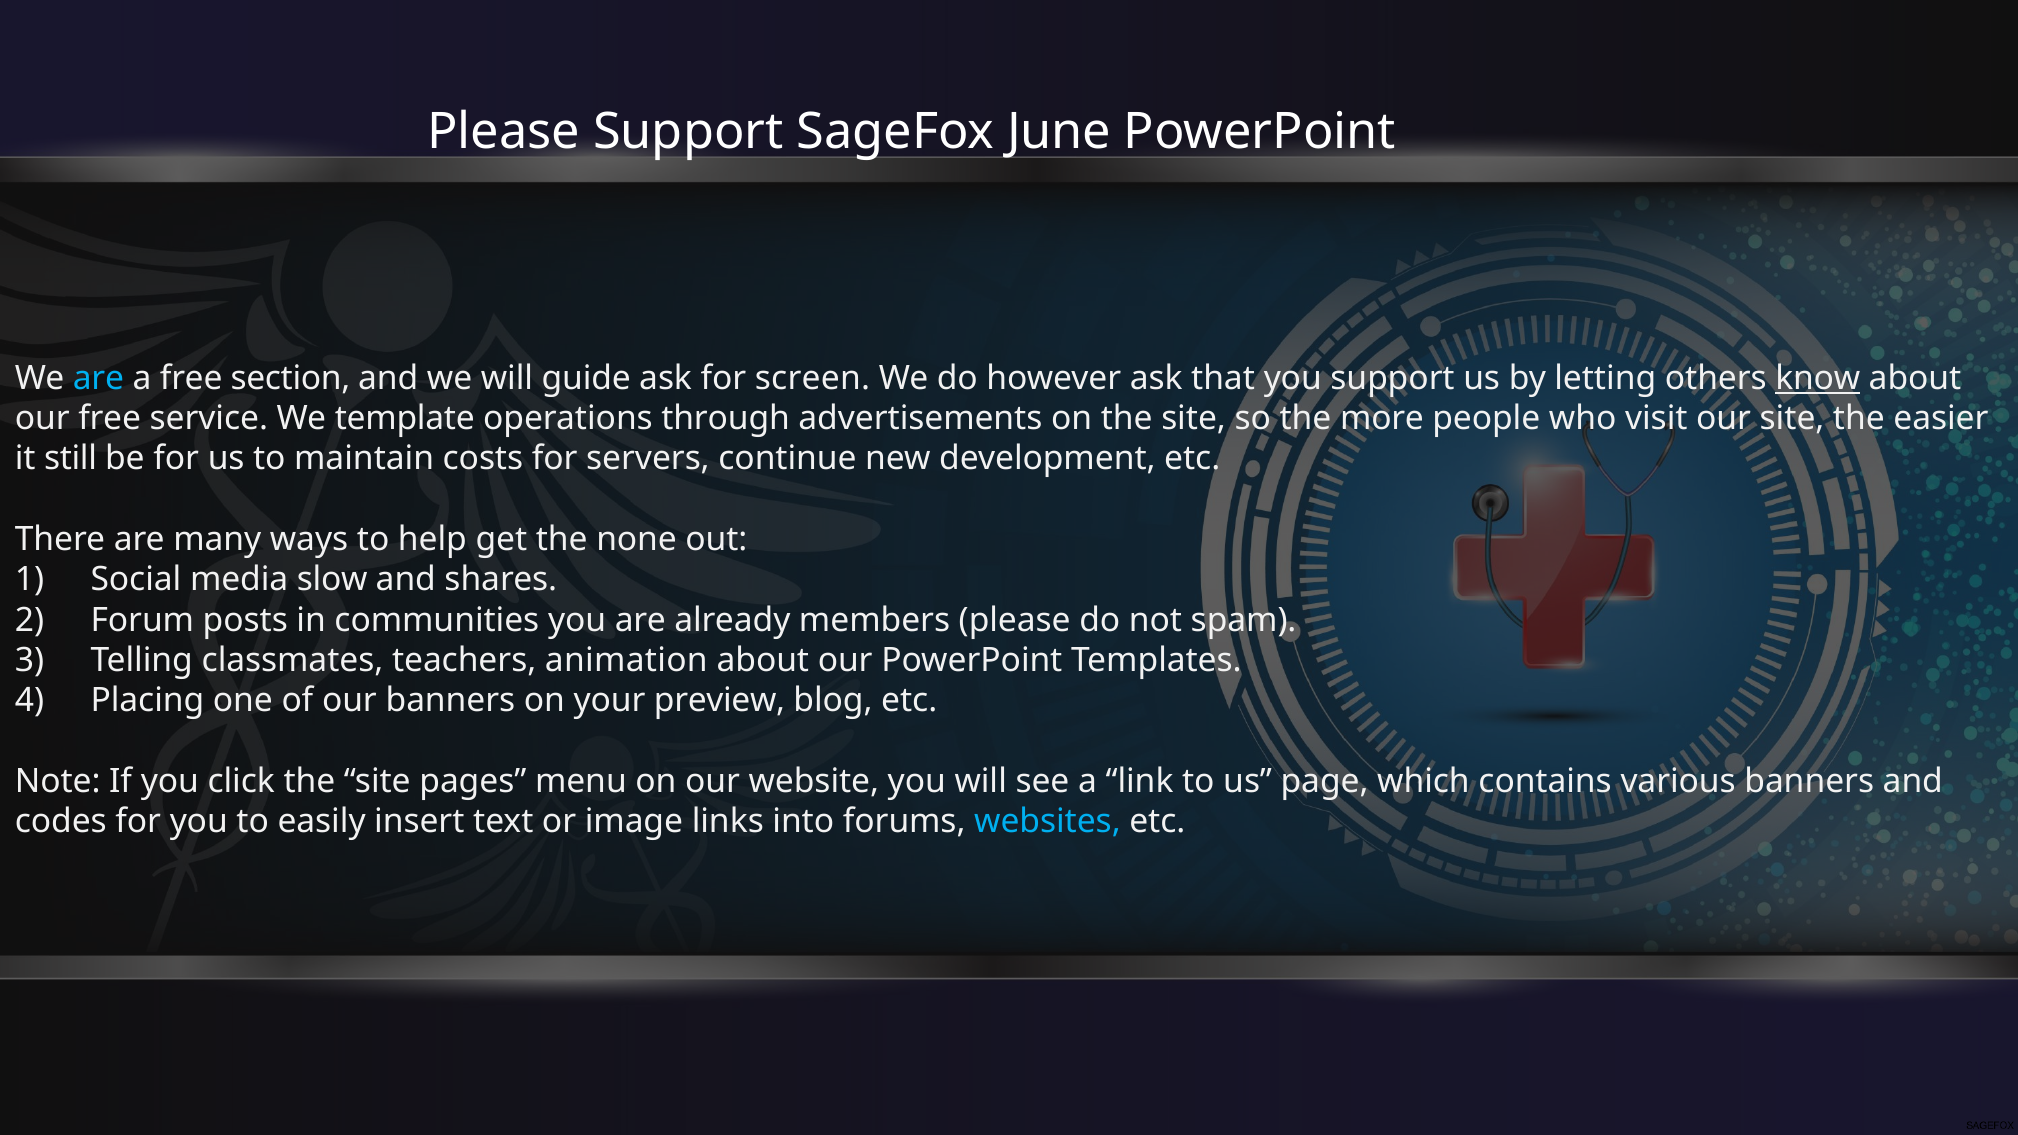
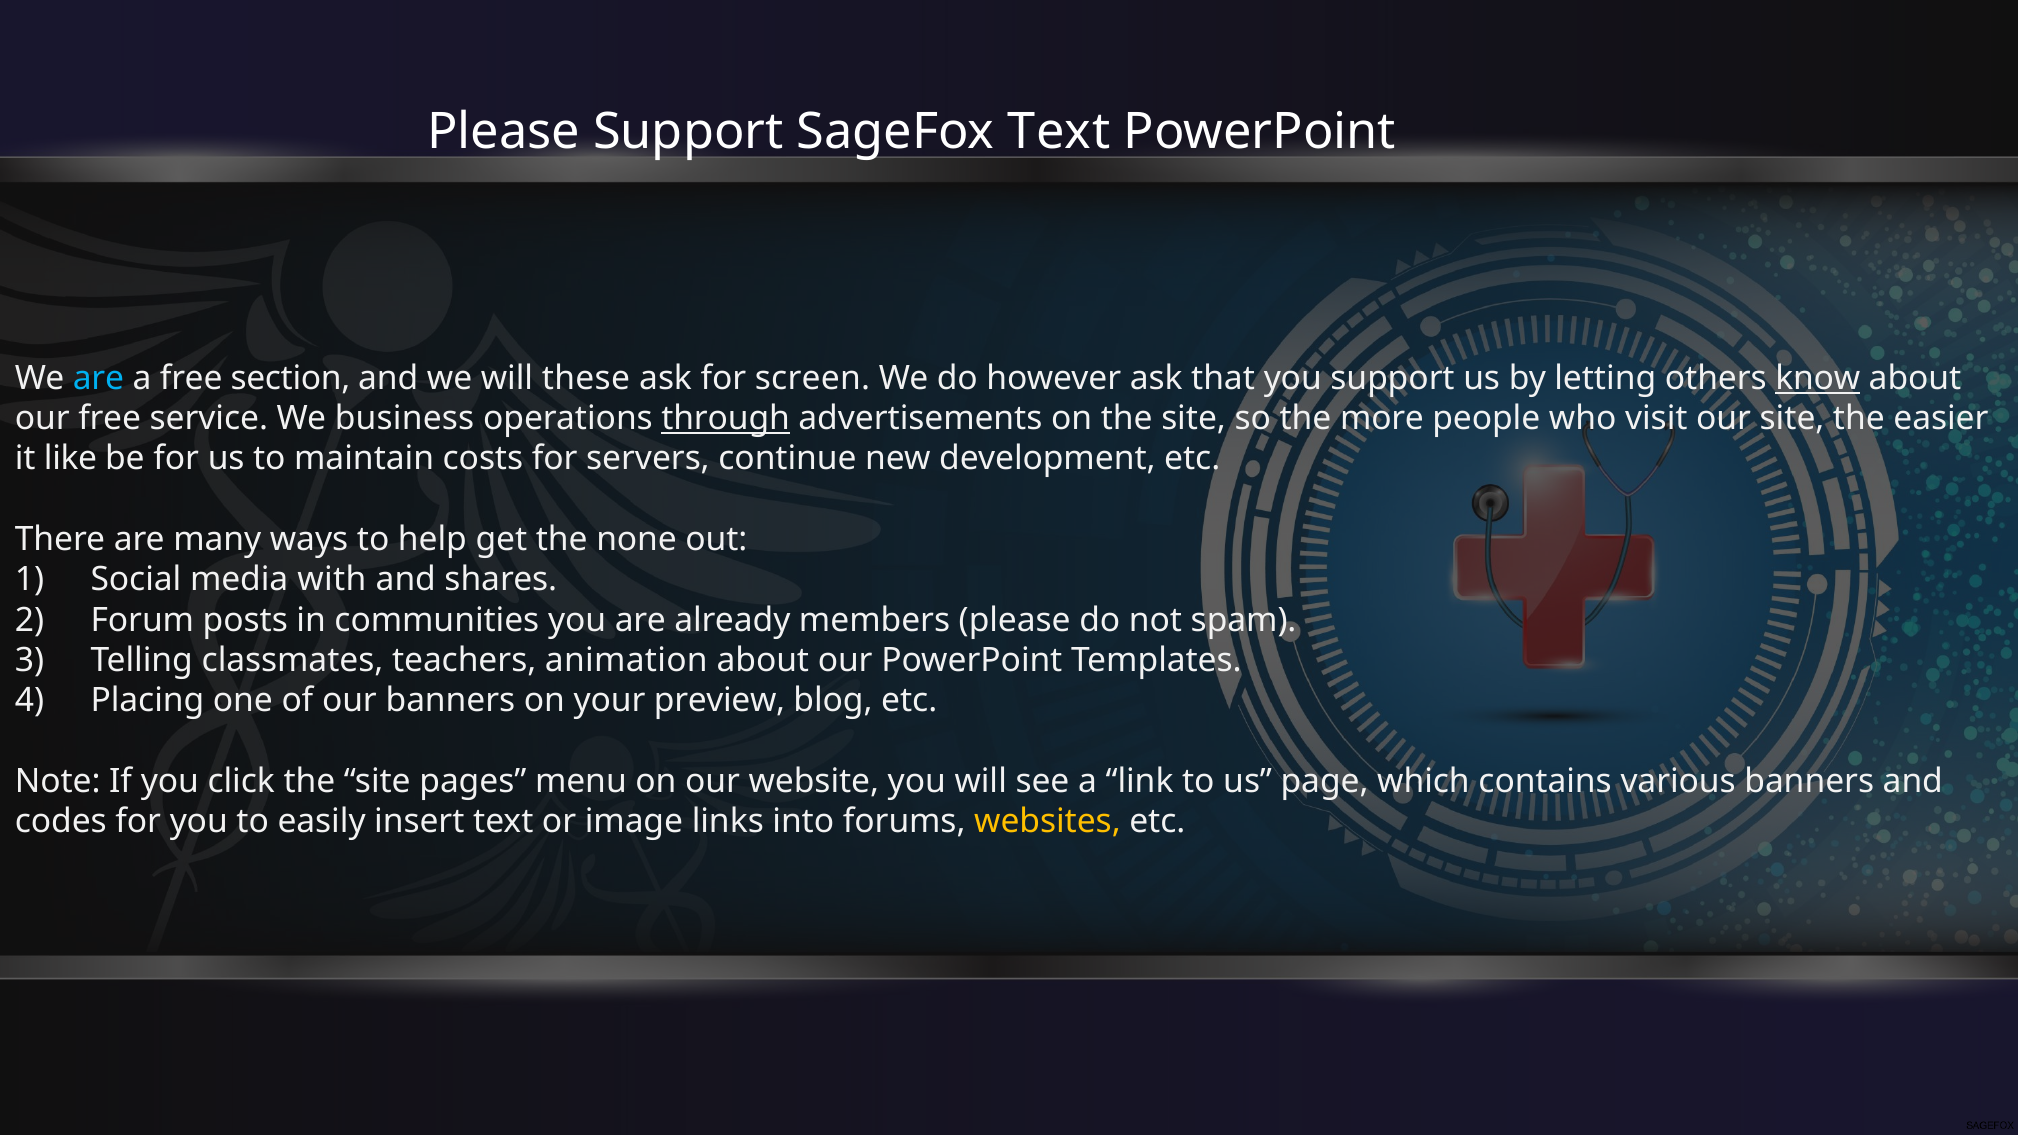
SageFox June: June -> Text (1059, 132)
guide: guide -> these (586, 378)
template: template -> business (405, 419)
through underline: none -> present (726, 419)
still: still -> like (71, 459)
slow: slow -> with (332, 580)
websites colour: light blue -> yellow (1047, 822)
